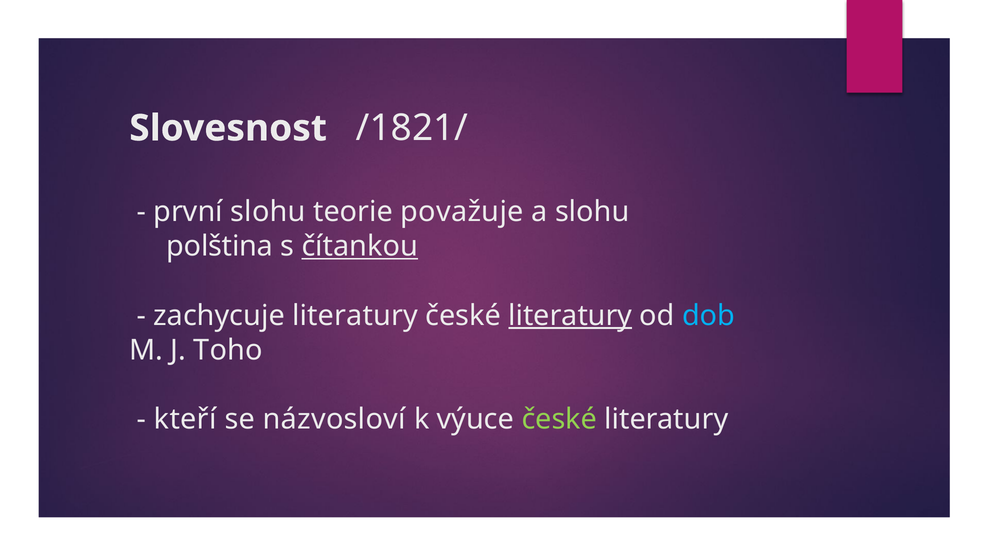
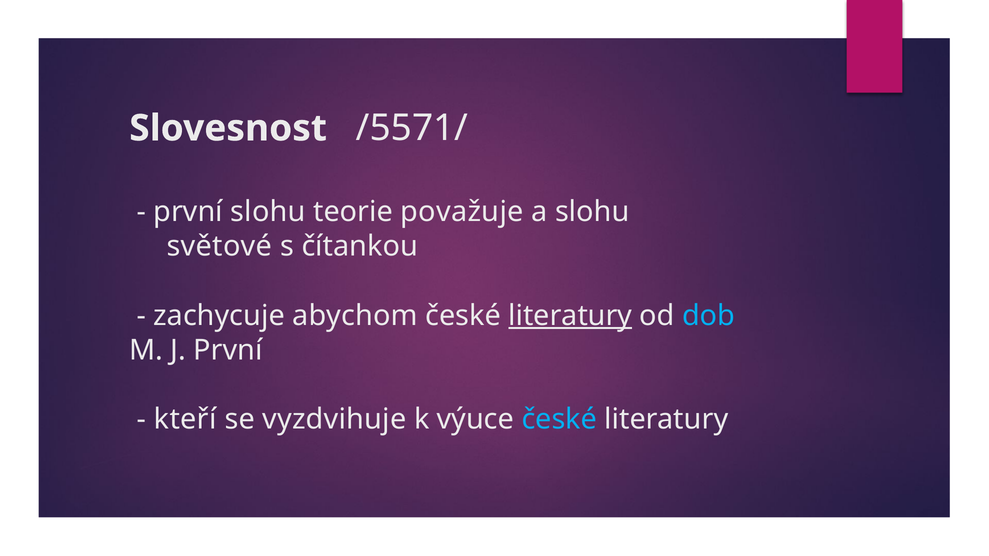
/1821/: /1821/ -> /5571/ (412, 128)
polština: polština -> světové (219, 246)
čítankou underline: present -> none (360, 246)
zachycuje literatury: literatury -> abychom (355, 316)
J Toho: Toho -> První (228, 350)
názvosloví: názvosloví -> vyzdvihuje (334, 420)
české colour: light green -> light blue (559, 420)
